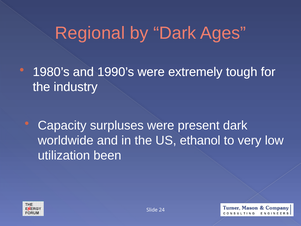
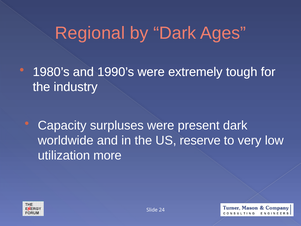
ethanol: ethanol -> reserve (200, 140)
been: been -> more (107, 155)
